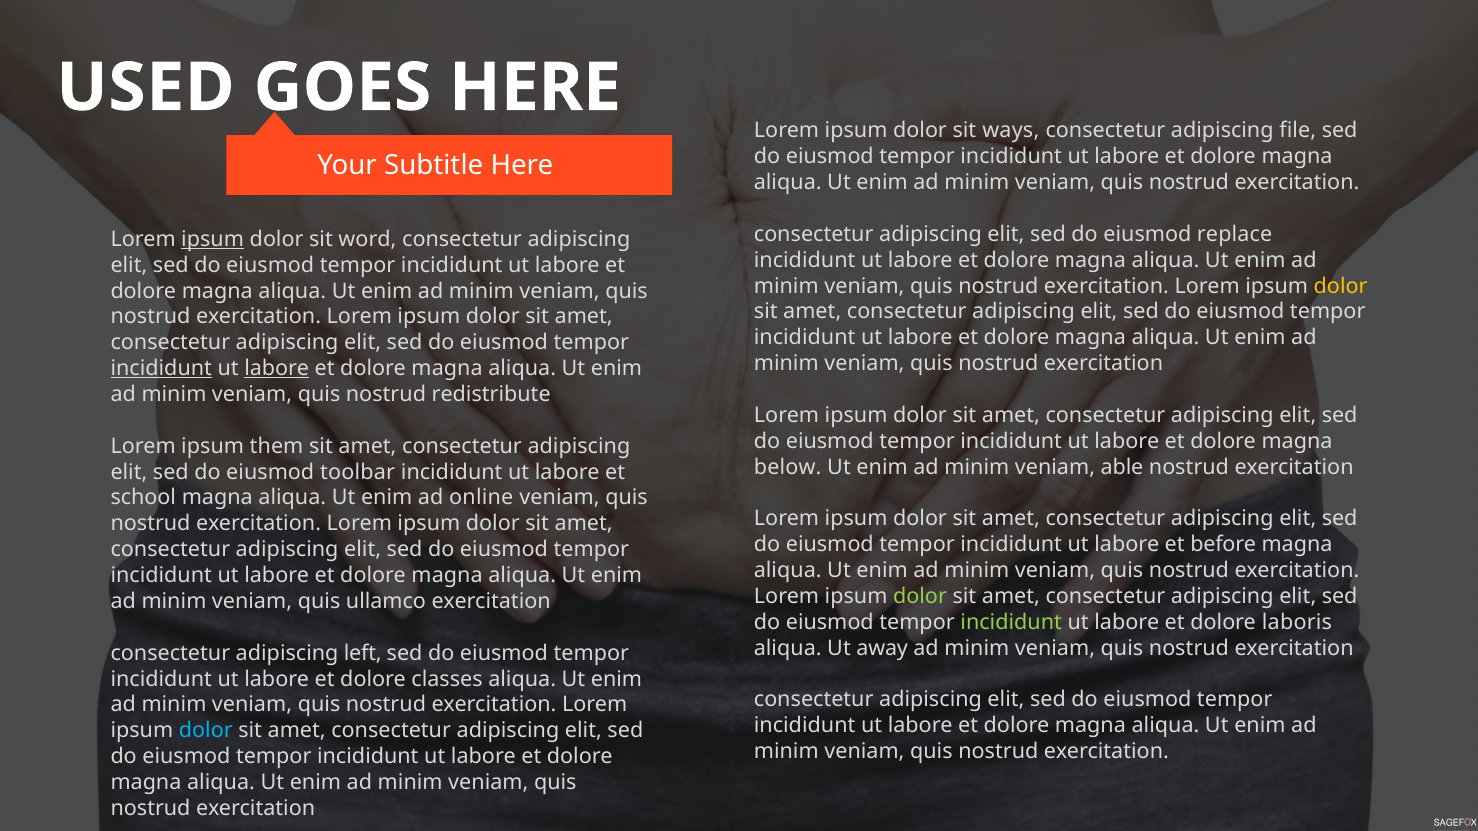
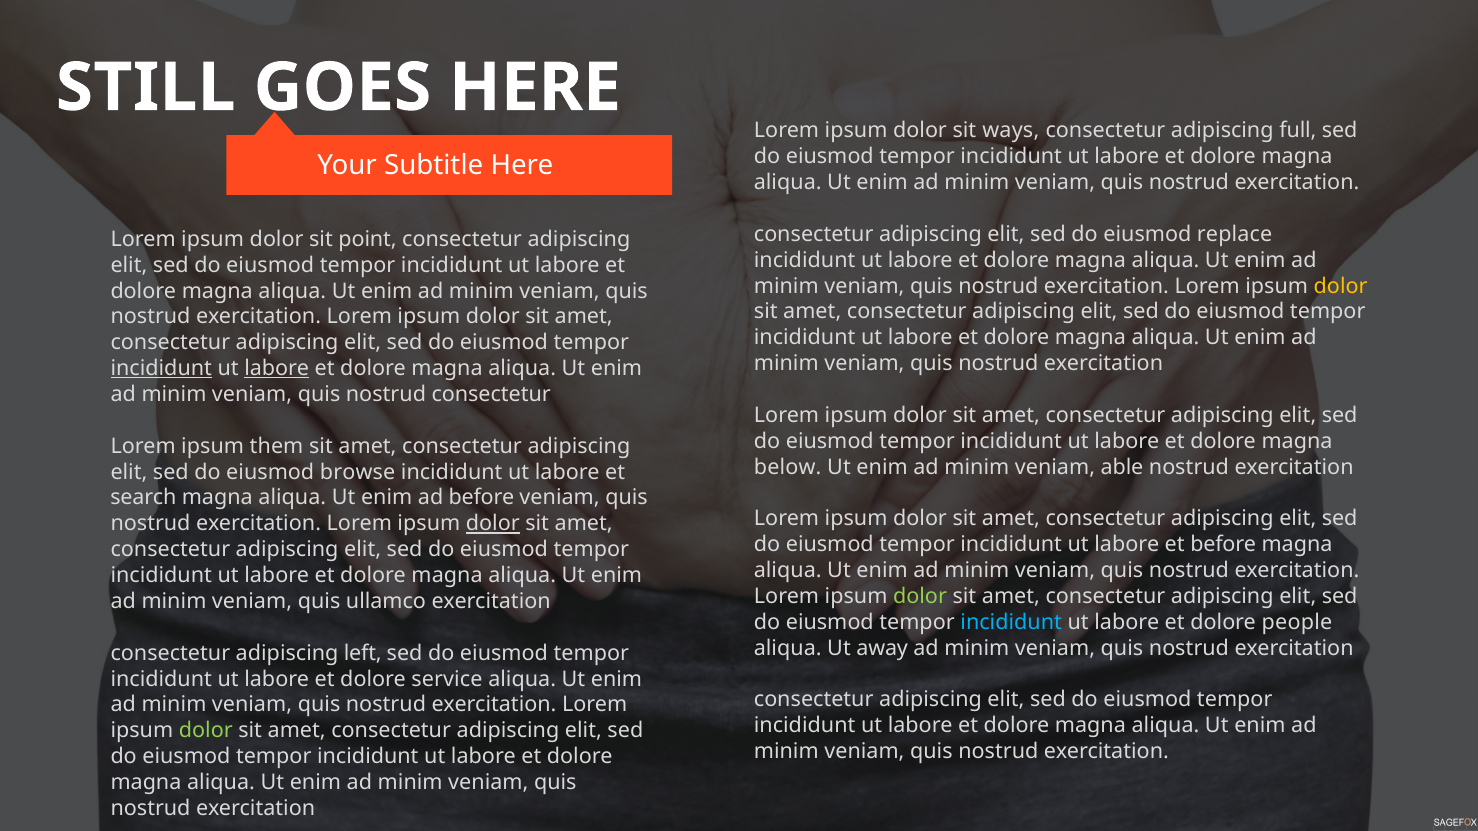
USED: USED -> STILL (146, 88)
file: file -> full (1298, 131)
ipsum underline: present -> none (213, 239)
word: word -> point (368, 239)
nostrud redistribute: redistribute -> consectetur (491, 395)
toolbar: toolbar -> browse (358, 472)
school: school -> search (143, 498)
ad online: online -> before (481, 498)
dolor underline: none -> present (493, 524)
incididunt colour: light green -> light blue (1011, 623)
laboris: laboris -> people (1297, 623)
classes: classes -> service (447, 679)
dolor colour: light blue -> light green (206, 731)
